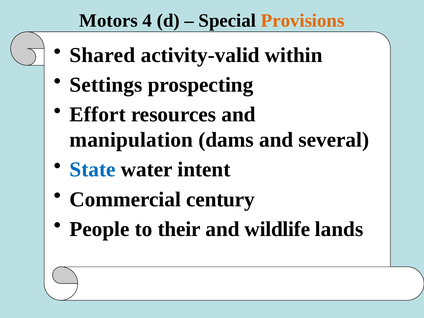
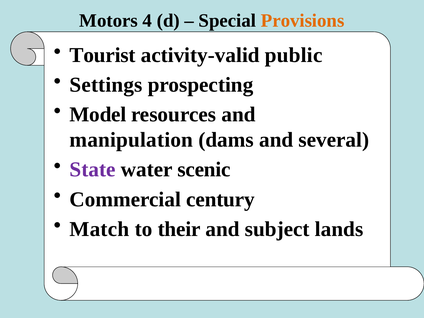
Shared: Shared -> Tourist (103, 55)
within: within -> public (294, 55)
Effort: Effort -> Model (98, 115)
State colour: blue -> purple (93, 170)
intent: intent -> scenic (204, 170)
People: People -> Match (99, 229)
wildlife: wildlife -> subject (277, 229)
